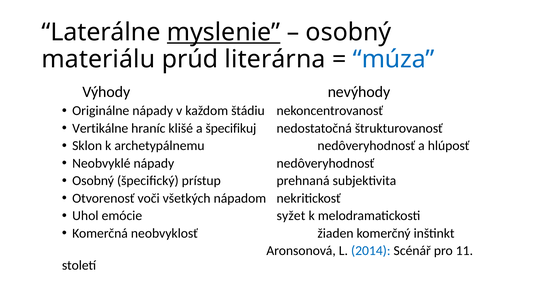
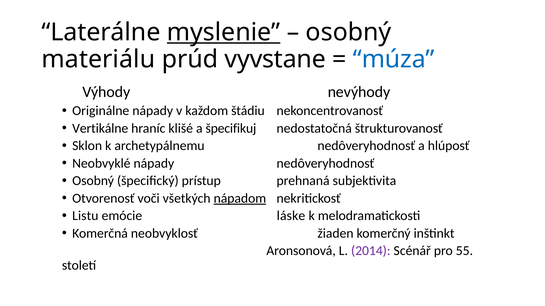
literárna: literárna -> vyvstane (275, 59)
nápadom underline: none -> present (240, 199)
Uhol: Uhol -> Listu (85, 216)
syžet: syžet -> láske (291, 216)
2014 colour: blue -> purple (371, 251)
11: 11 -> 55 (464, 251)
